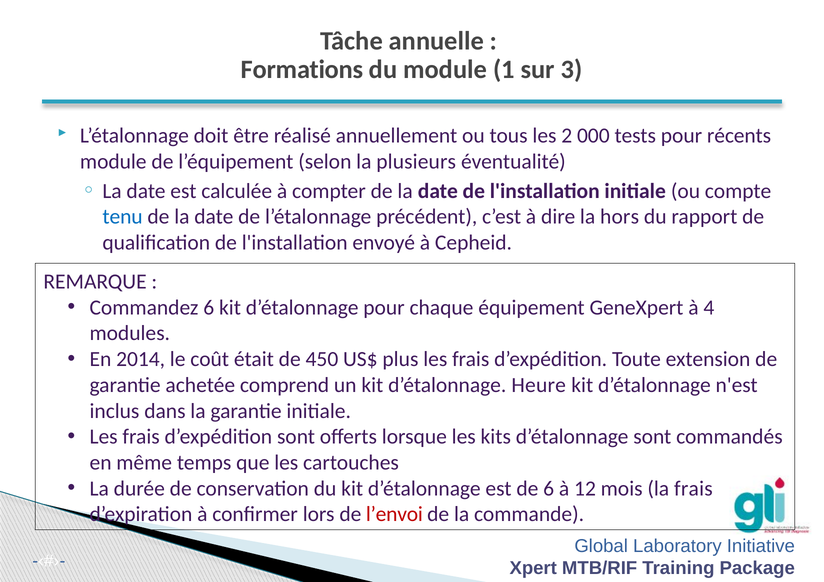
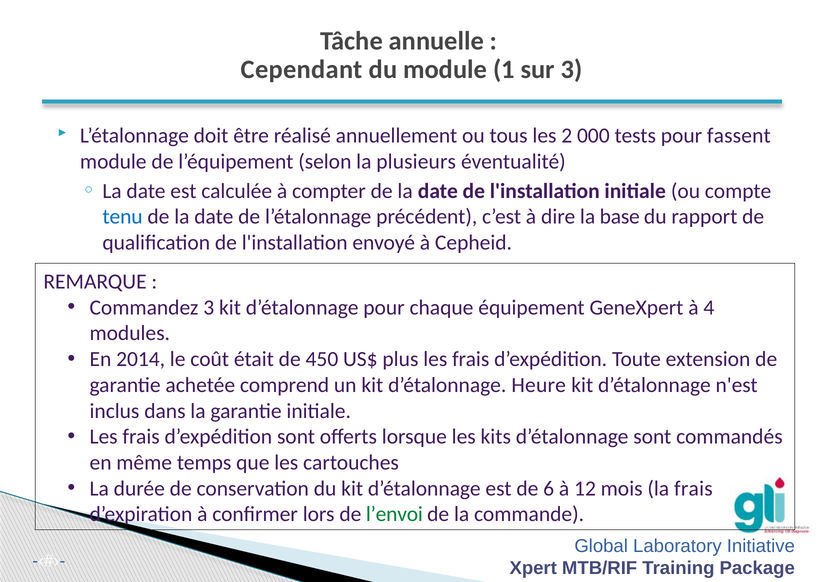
Formations: Formations -> Cependant (302, 70)
récents: récents -> fassent (739, 136)
hors: hors -> base (620, 217)
Commandez 6: 6 -> 3 (209, 307)
l’envoi colour: red -> green (394, 514)
